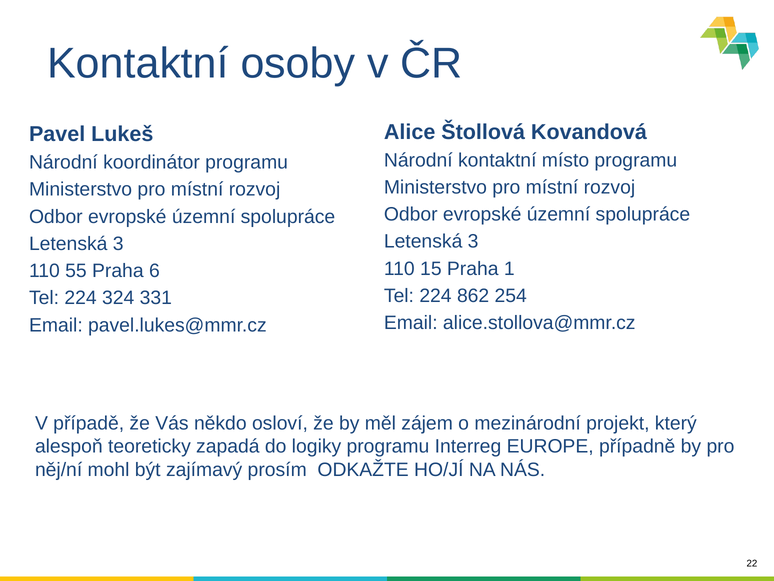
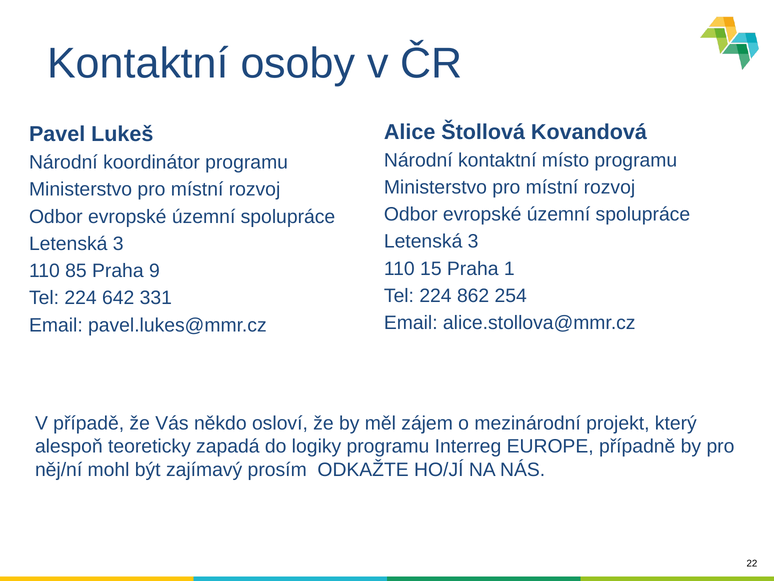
55: 55 -> 85 (76, 271)
6: 6 -> 9 (154, 271)
324: 324 -> 642 (118, 298)
